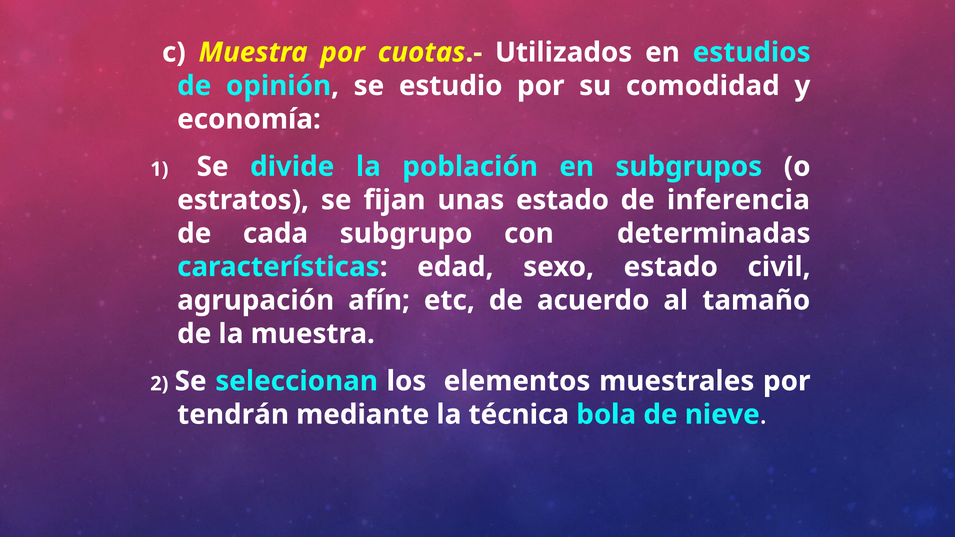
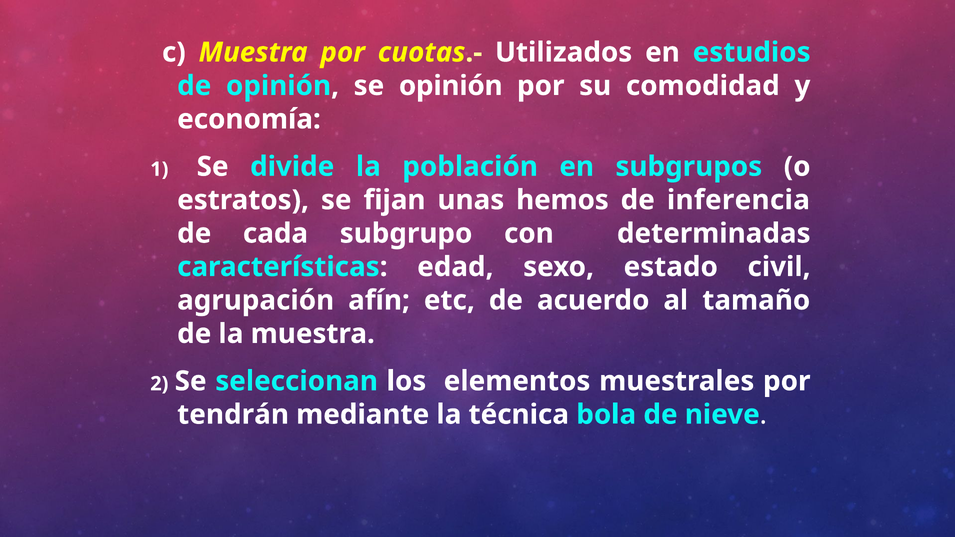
se estudio: estudio -> opinión (451, 86)
unas estado: estado -> hemos (562, 200)
